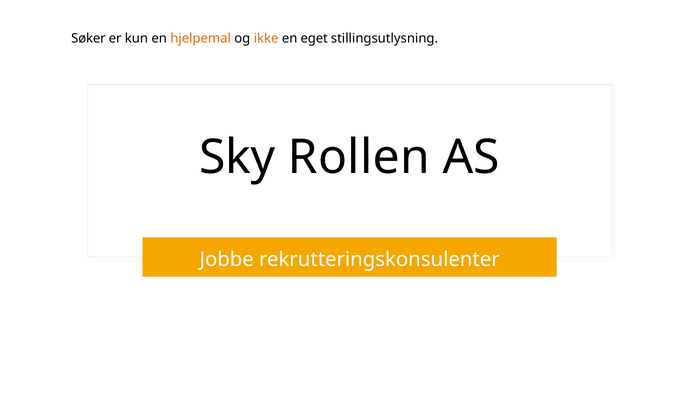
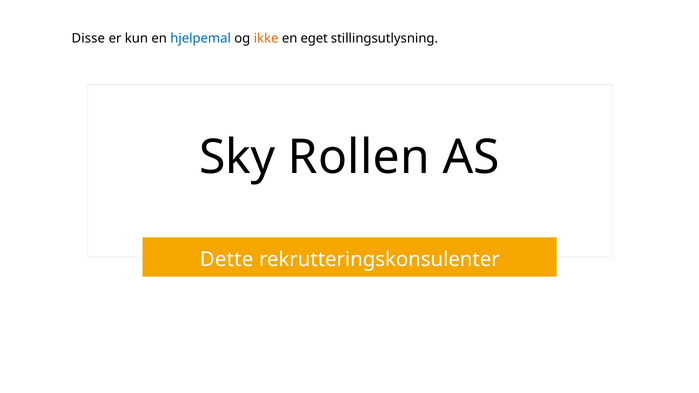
Søker: Søker -> Disse (88, 39)
hjelpemal colour: orange -> blue (201, 39)
Jobbe: Jobbe -> Dette (227, 260)
